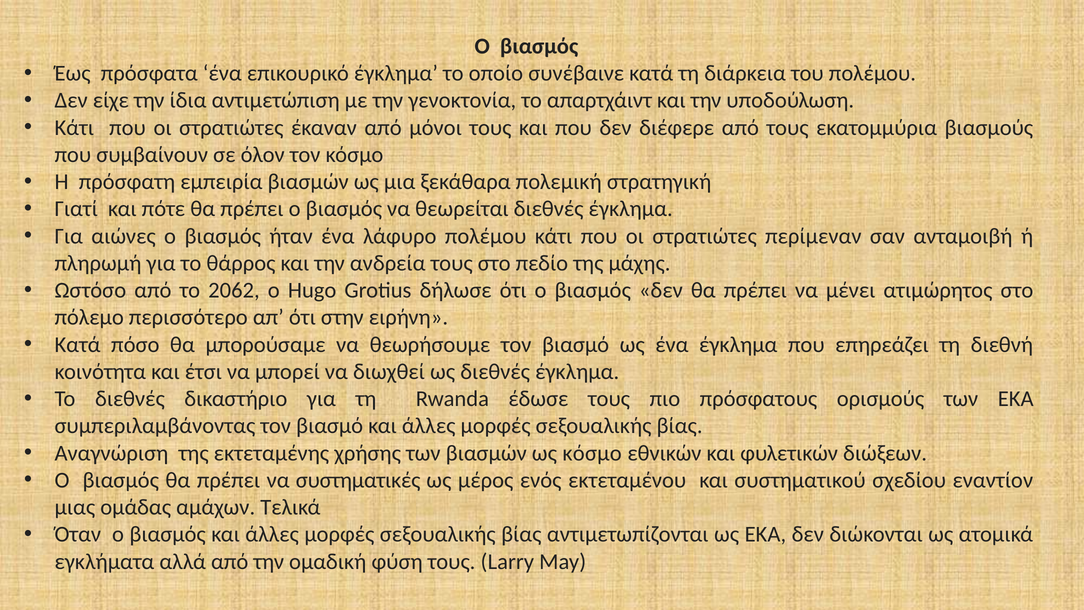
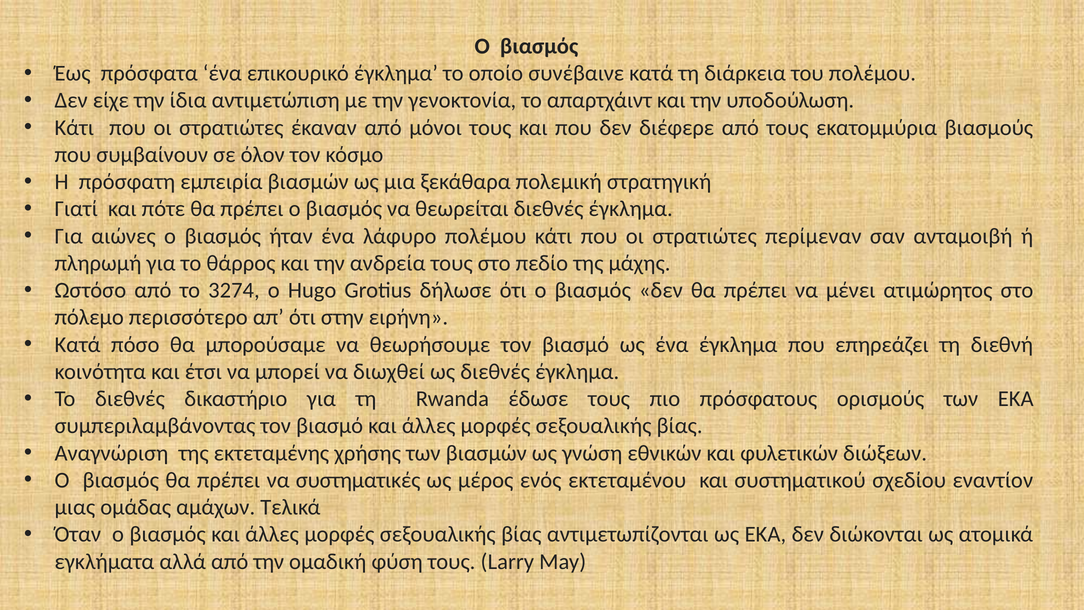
2062: 2062 -> 3274 (234, 290)
ως κόσμο: κόσμο -> γνώση (592, 453)
